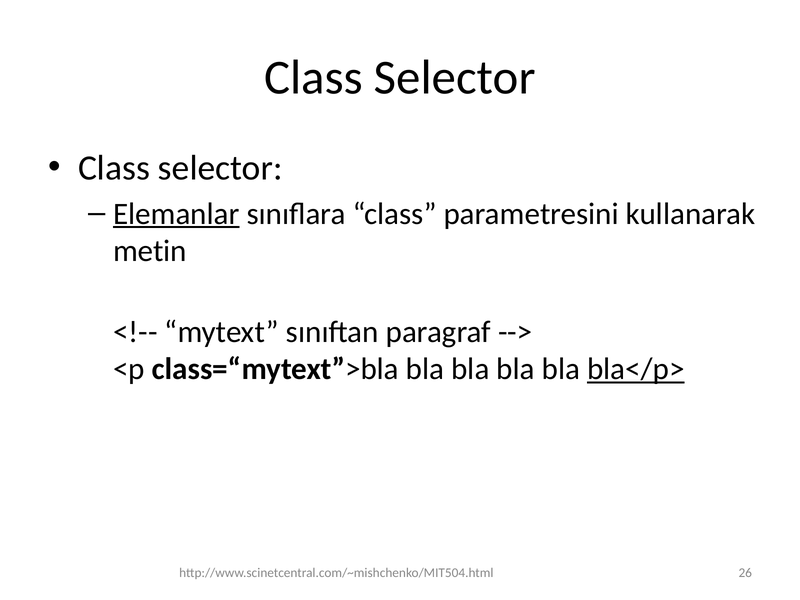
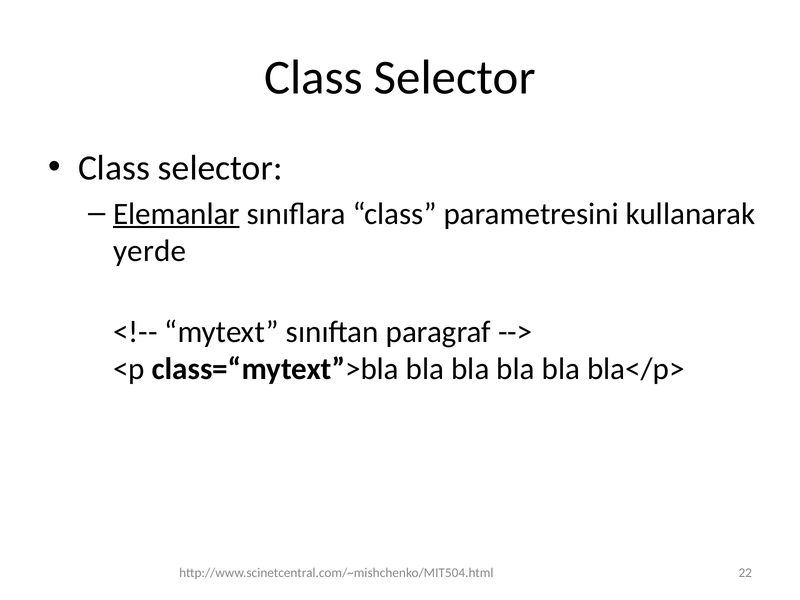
metin: metin -> yerde (150, 251)
bla</p> underline: present -> none (636, 369)
26: 26 -> 22 (745, 573)
